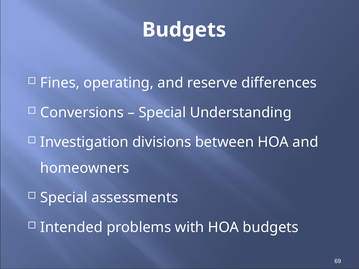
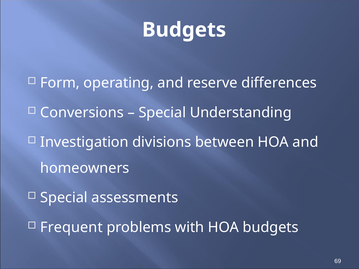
Fines: Fines -> Form (60, 83)
Intended: Intended -> Frequent (71, 228)
